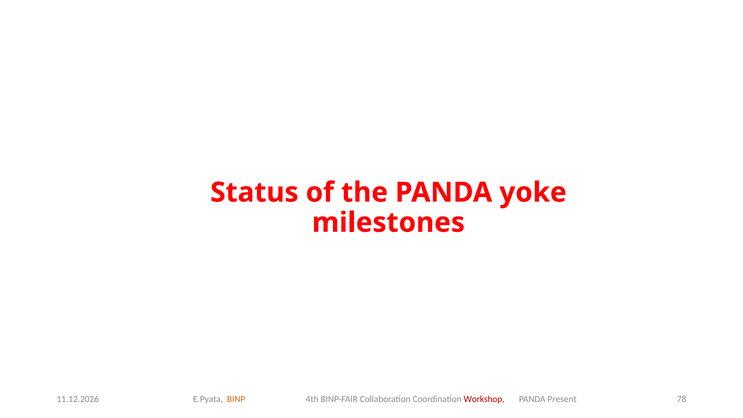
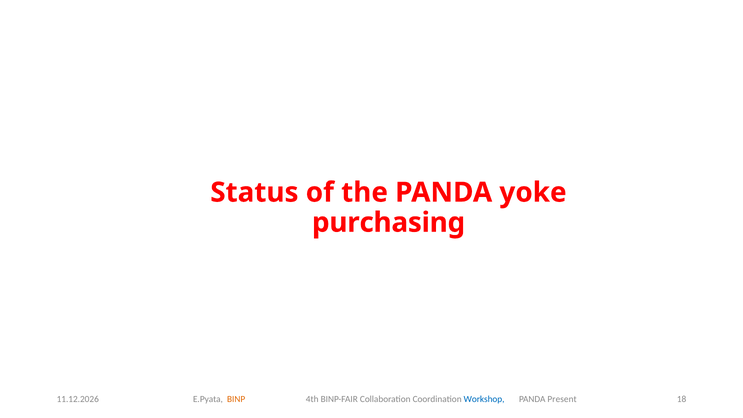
milestones: milestones -> purchasing (389, 223)
78: 78 -> 18 (682, 399)
Workshop colour: red -> blue (484, 399)
